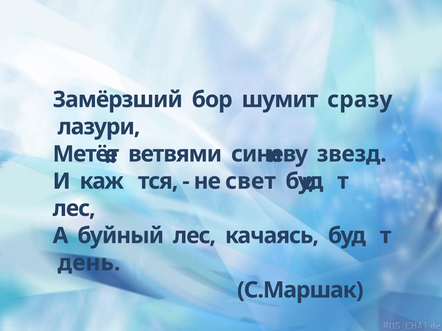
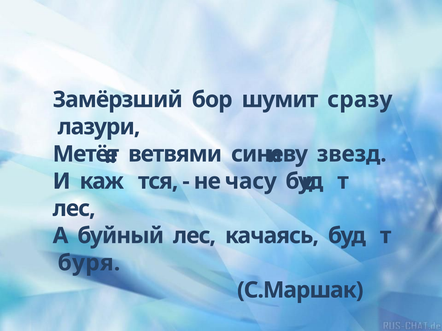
свет: свет -> часу (251, 182)
день: день -> буря (89, 263)
